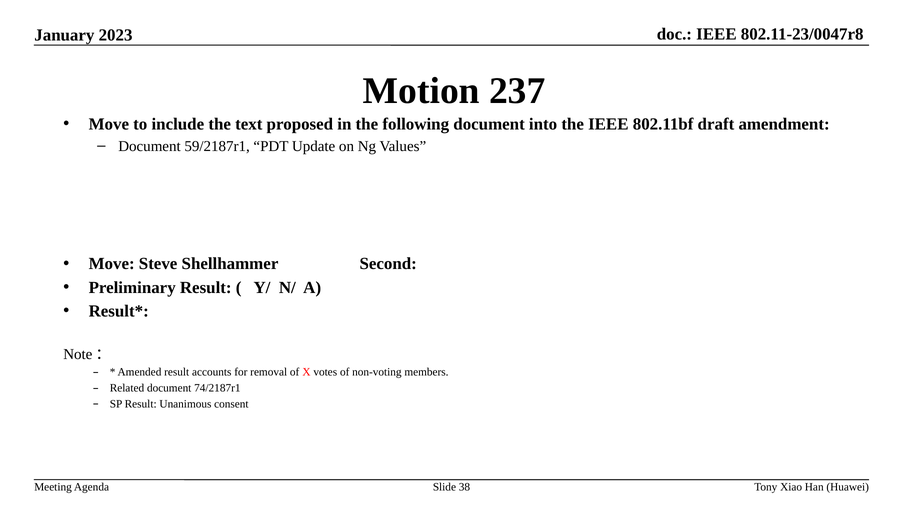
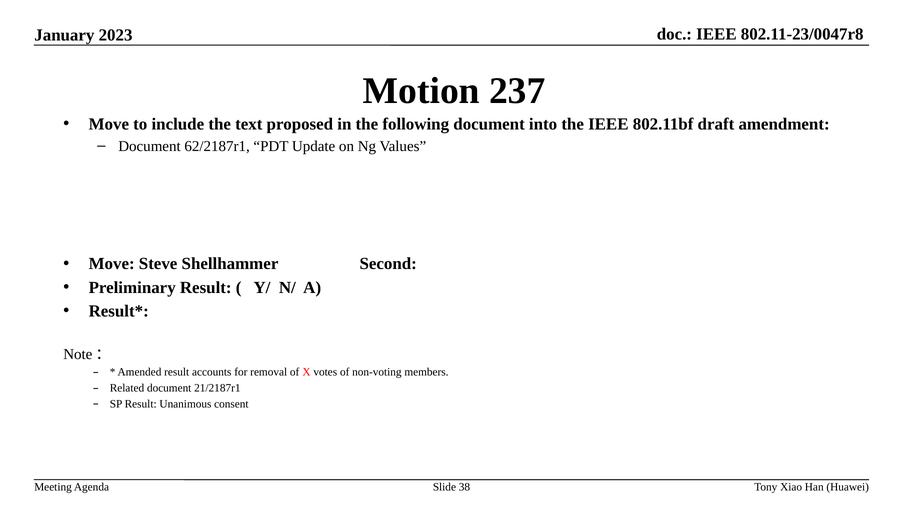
59/2187r1: 59/2187r1 -> 62/2187r1 (217, 146)
74/2187r1: 74/2187r1 -> 21/2187r1 (217, 388)
